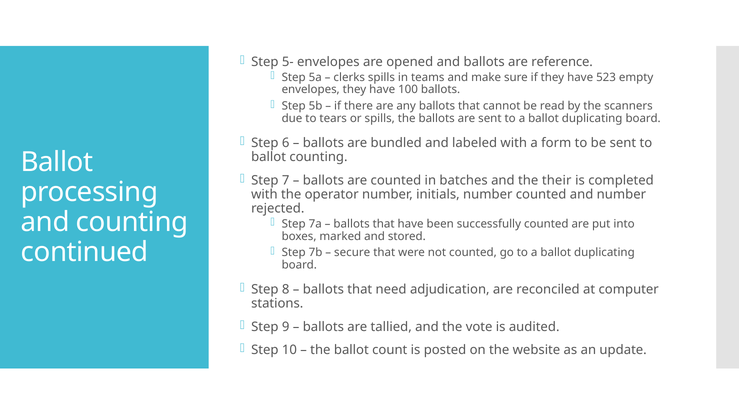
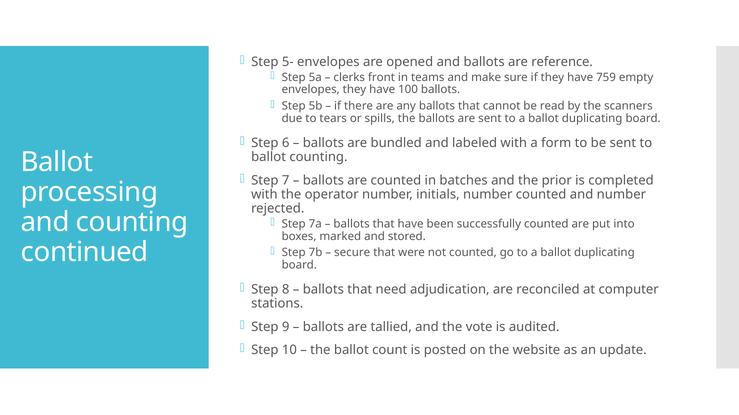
clerks spills: spills -> front (381, 77)
523: 523 -> 759 (606, 77)
their: their -> prior (557, 181)
